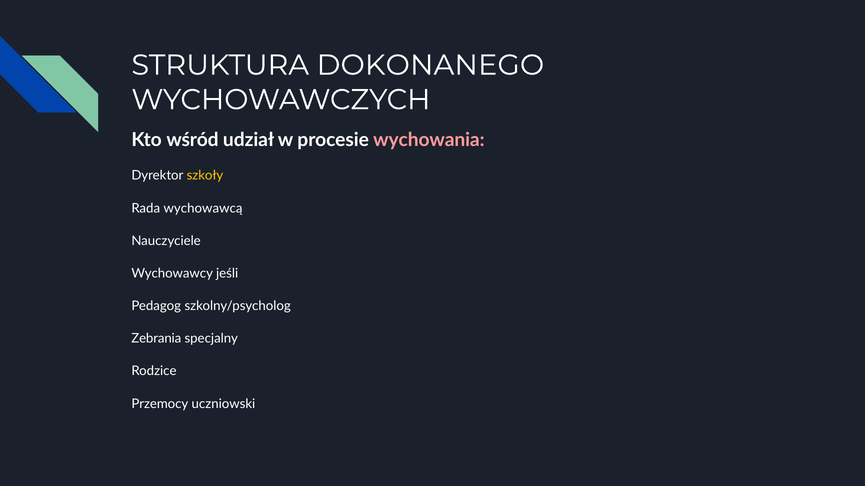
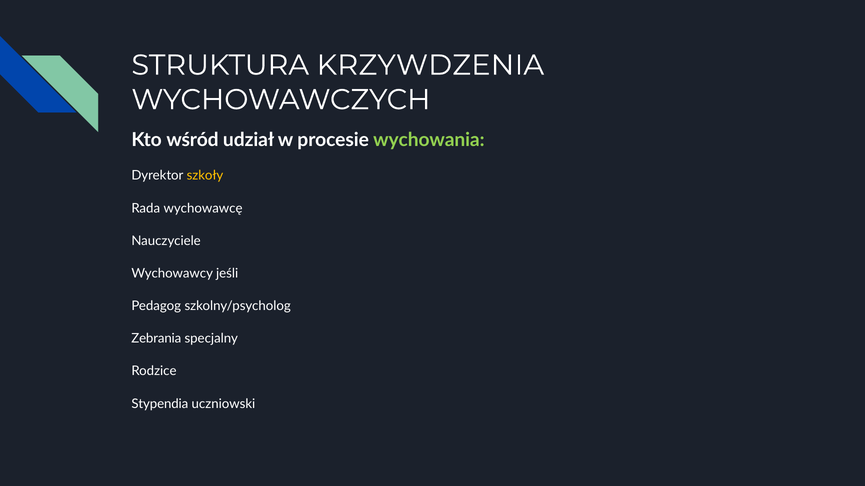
DOKONANEGO: DOKONANEGO -> KRZYWDZENIA (430, 65)
wychowania colour: pink -> light green (429, 140)
wychowawcą: wychowawcą -> wychowawcę (203, 208)
Przemocy: Przemocy -> Stypendia (160, 404)
